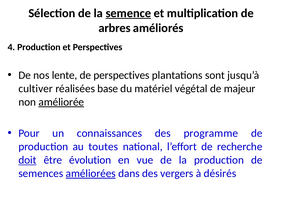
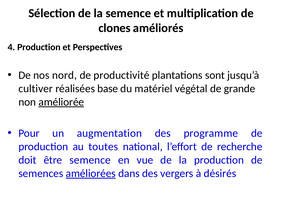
semence underline: present -> none (128, 13)
arbres: arbres -> clones (115, 28)
lente: lente -> nord (64, 75)
de perspectives: perspectives -> productivité (121, 75)
majeur: majeur -> grande (240, 89)
connaissances: connaissances -> augmentation (109, 133)
doit underline: present -> none (27, 160)
être évolution: évolution -> semence (90, 160)
